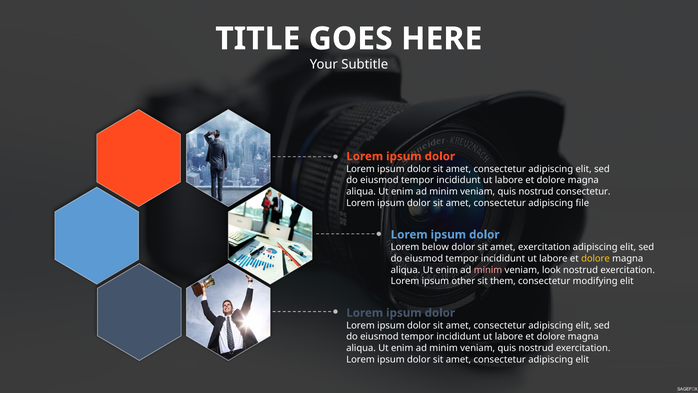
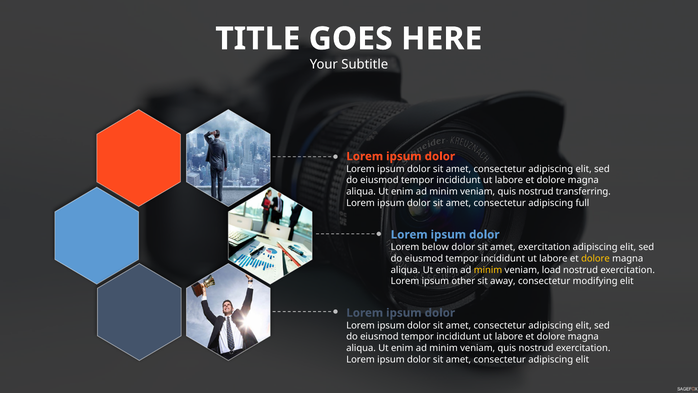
nostrud consectetur: consectetur -> transferring (583, 191)
file: file -> full (582, 203)
minim colour: pink -> yellow (488, 270)
look: look -> load (551, 270)
them: them -> away (503, 281)
